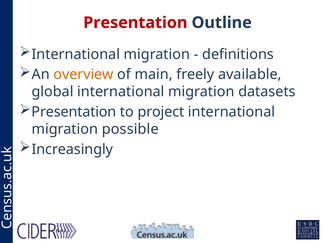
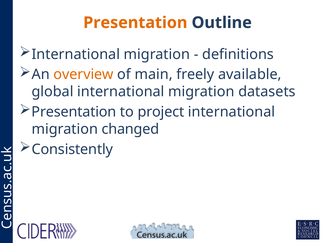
Presentation colour: red -> orange (135, 23)
possible: possible -> changed (130, 129)
Increasingly: Increasingly -> Consistently (72, 149)
